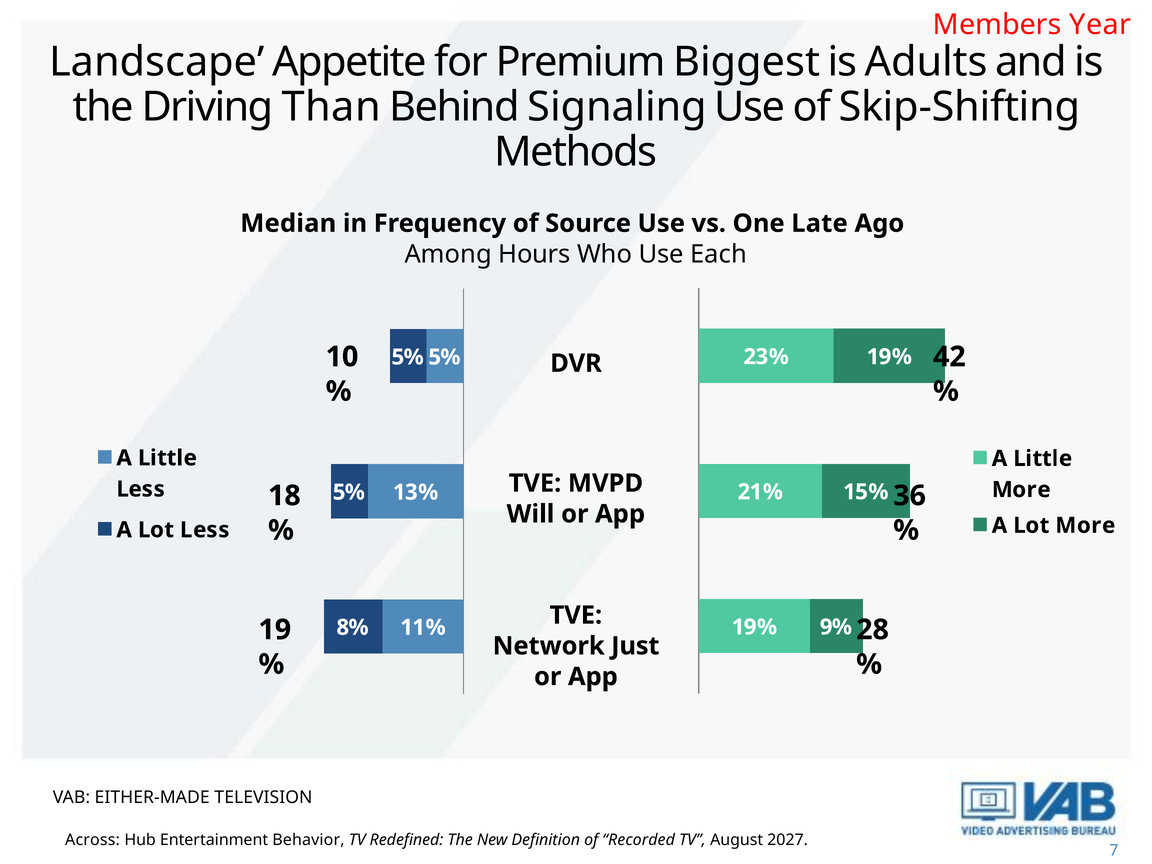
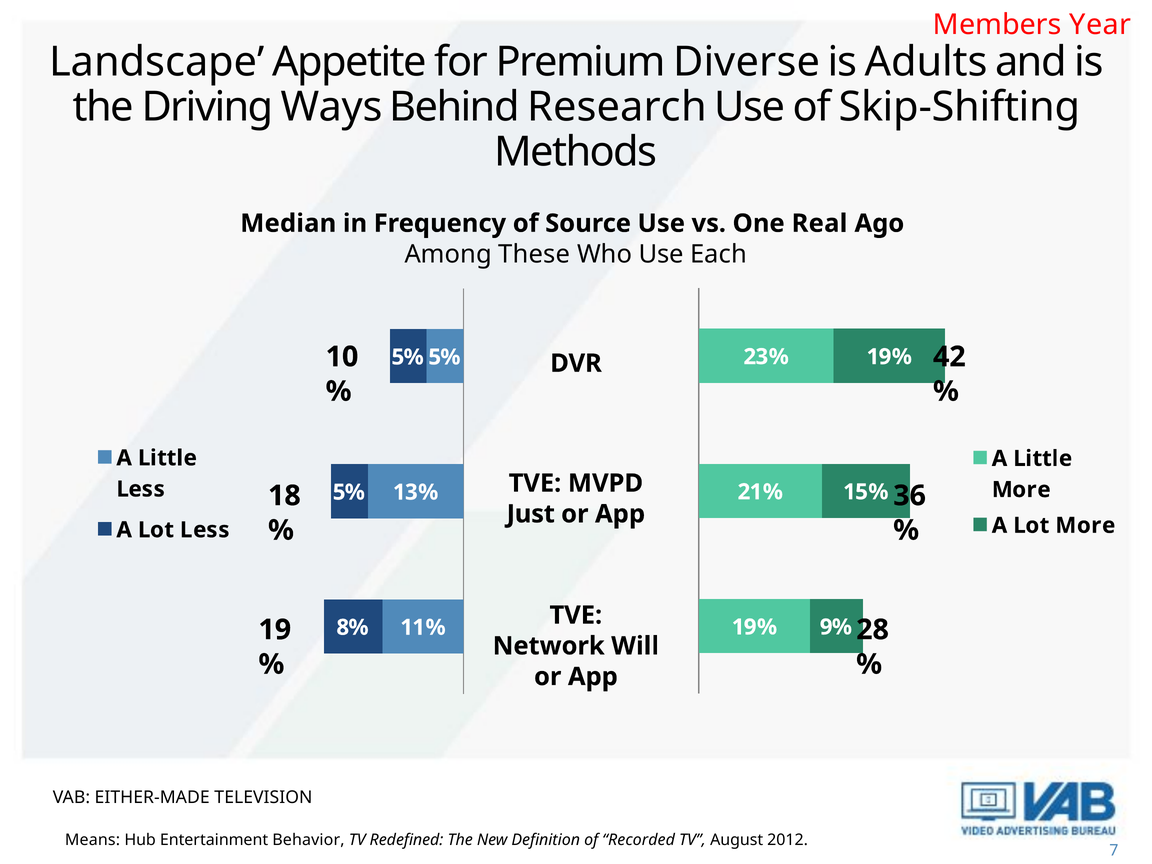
Biggest: Biggest -> Diverse (747, 62)
Than: Than -> Ways (332, 107)
Signaling: Signaling -> Research (617, 107)
Late: Late -> Real (819, 223)
Hours: Hours -> These (534, 254)
Will: Will -> Just (531, 514)
Just: Just -> Will (635, 646)
Across: Across -> Means (93, 840)
2027: 2027 -> 2012 (788, 840)
